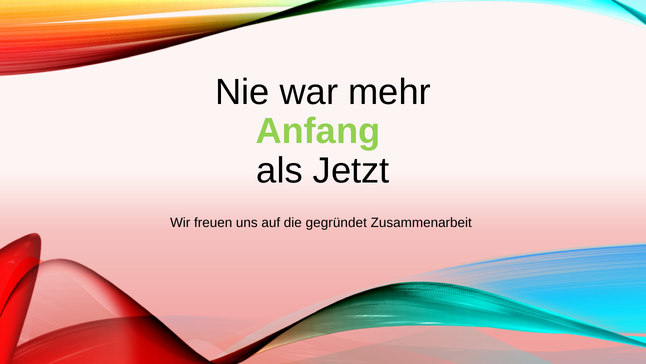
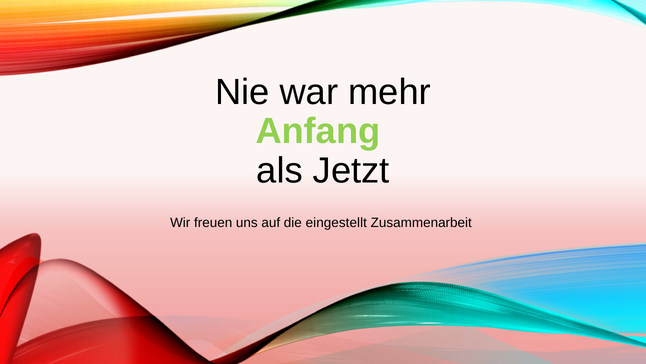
gegründet: gegründet -> eingestellt (336, 223)
